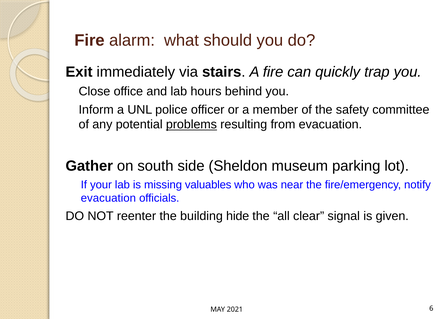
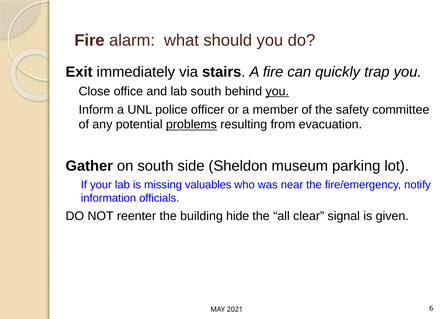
lab hours: hours -> south (206, 91)
you underline: none -> present (277, 91)
evacuation: evacuation -> information (108, 198)
